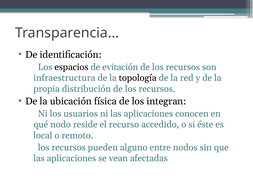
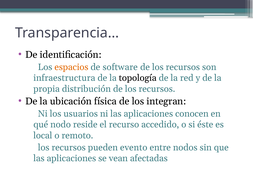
espacios colour: black -> orange (71, 67)
evitación: evitación -> software (120, 67)
alguno: alguno -> evento (134, 148)
